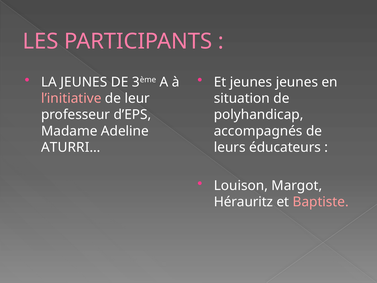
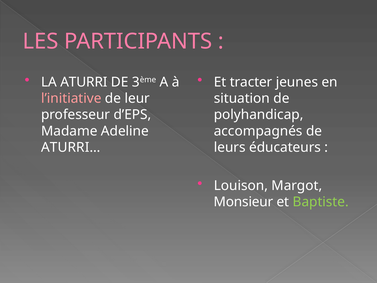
LA JEUNES: JEUNES -> ATURRI (84, 82)
Et jeunes: jeunes -> tracter (251, 82)
Hérauritz: Hérauritz -> Monsieur (243, 202)
Baptiste colour: pink -> light green (321, 202)
